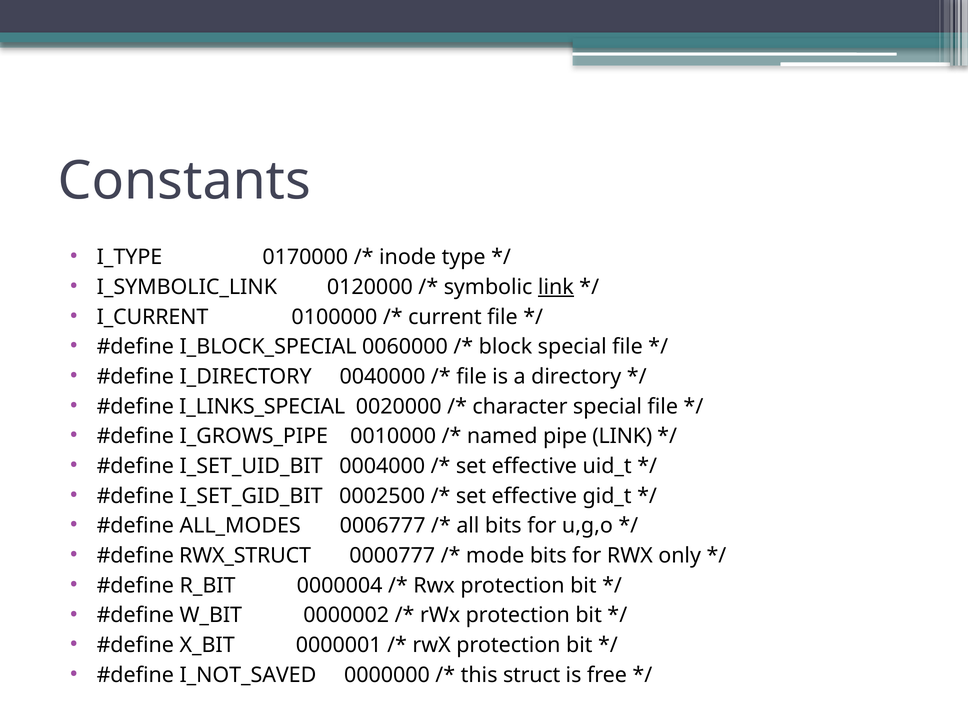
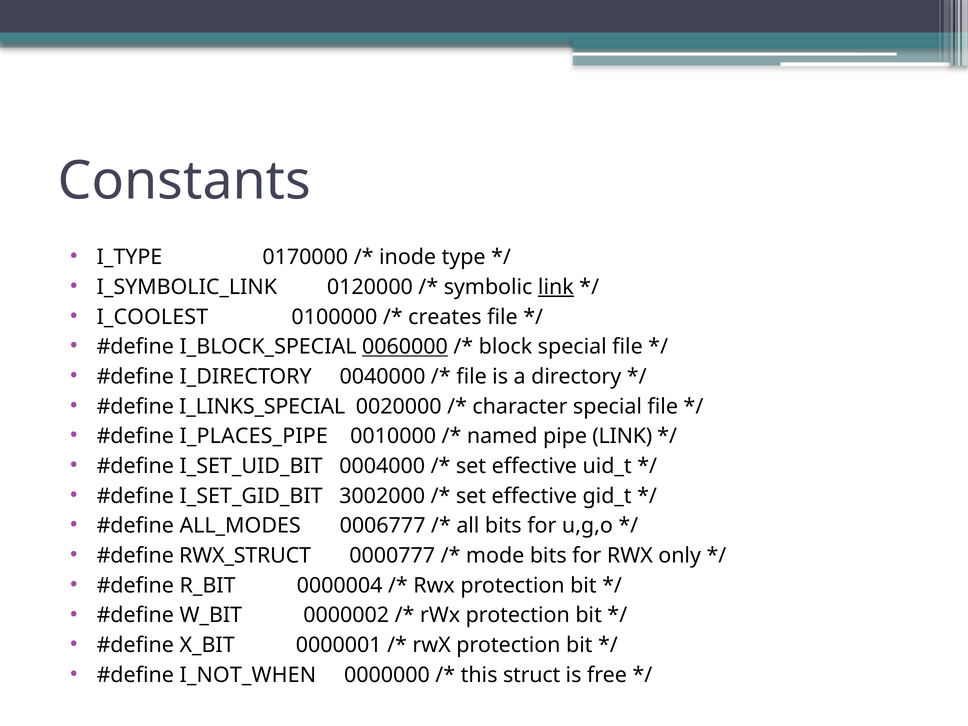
I_CURRENT: I_CURRENT -> I_COOLEST (152, 317)
current: current -> creates (445, 317)
0060000 underline: none -> present (405, 347)
I_GROWS_PIPE: I_GROWS_PIPE -> I_PLACES_PIPE (254, 436)
0002500: 0002500 -> 3002000 (382, 496)
I_NOT_SAVED: I_NOT_SAVED -> I_NOT_WHEN (248, 675)
